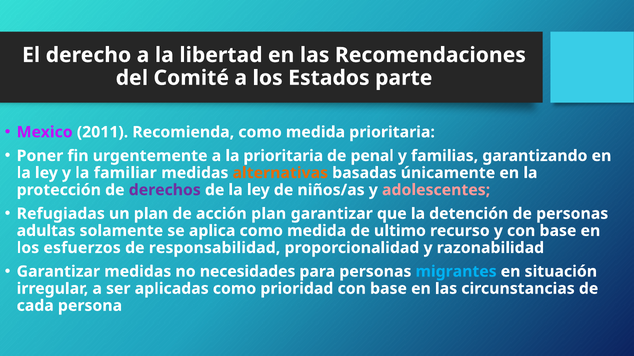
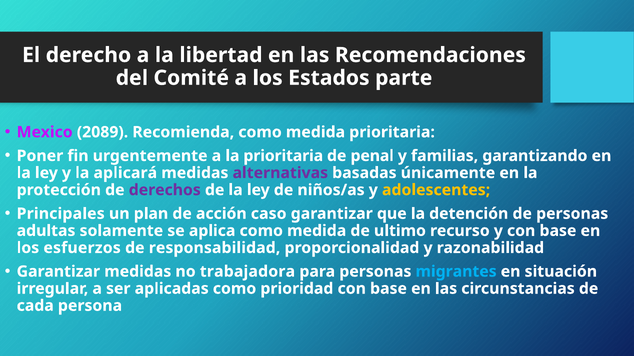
2011: 2011 -> 2089 (103, 132)
familiar: familiar -> aplicará (125, 173)
alternativas colour: orange -> purple (280, 173)
adolescentes colour: pink -> yellow (436, 190)
Refugiadas: Refugiadas -> Principales (61, 214)
acción plan: plan -> caso (269, 214)
necesidades: necesidades -> trabajadora (247, 272)
